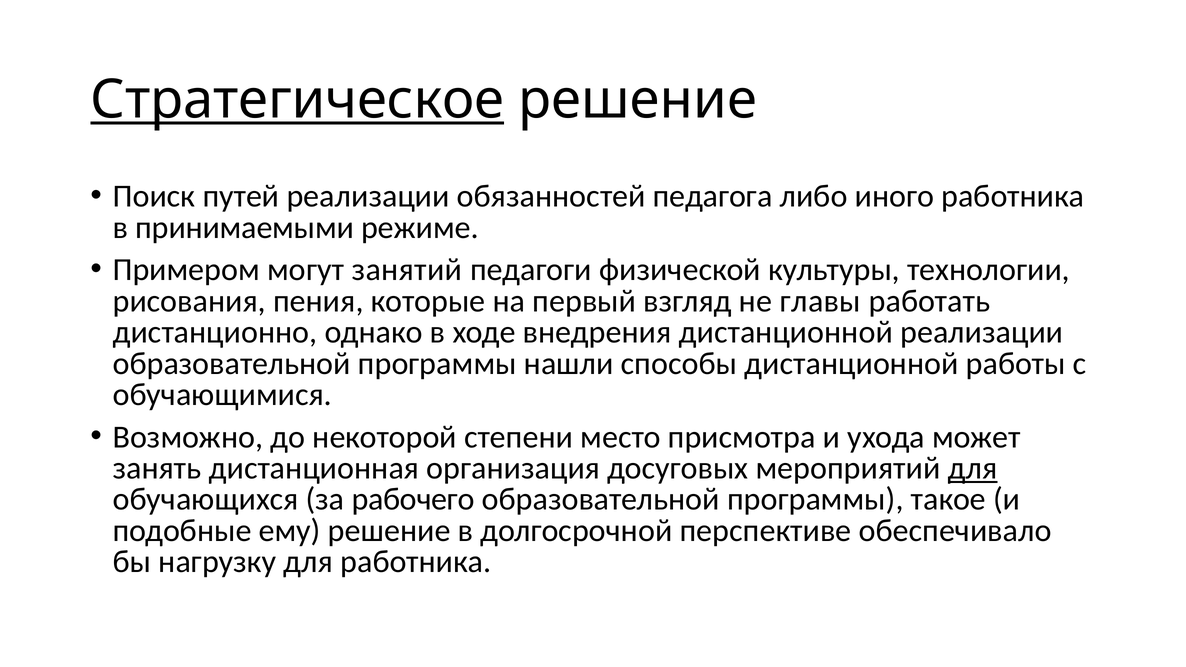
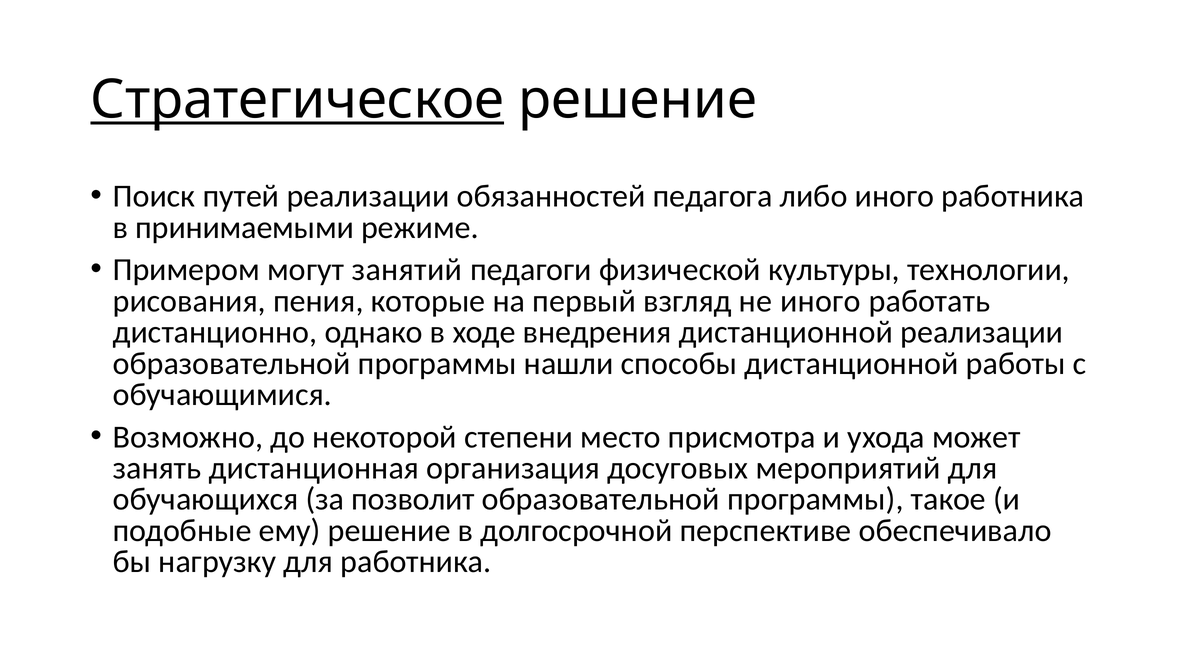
не главы: главы -> иного (820, 301)
для underline: present -> none (973, 468)
рабочего: рабочего -> позволит (413, 499)
